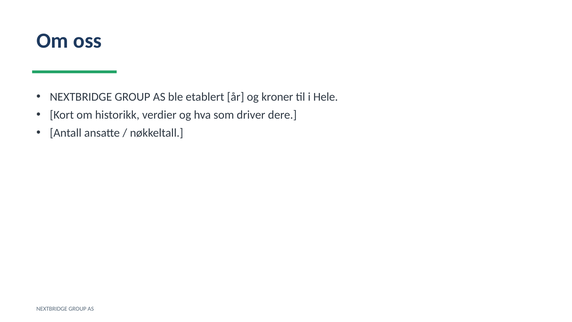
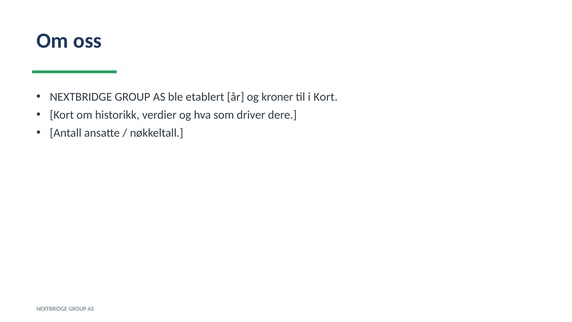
i Hele: Hele -> Kort (326, 97)
